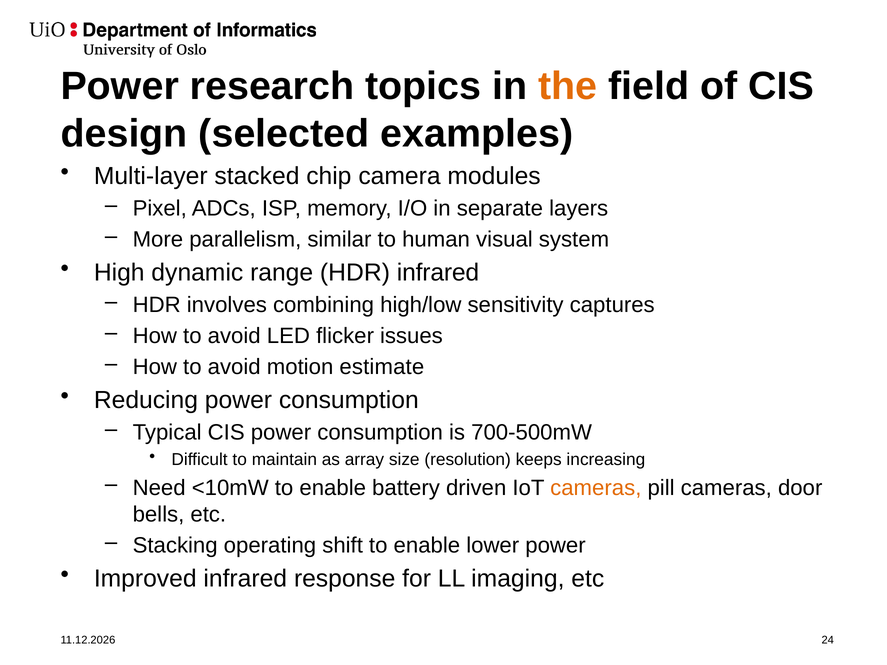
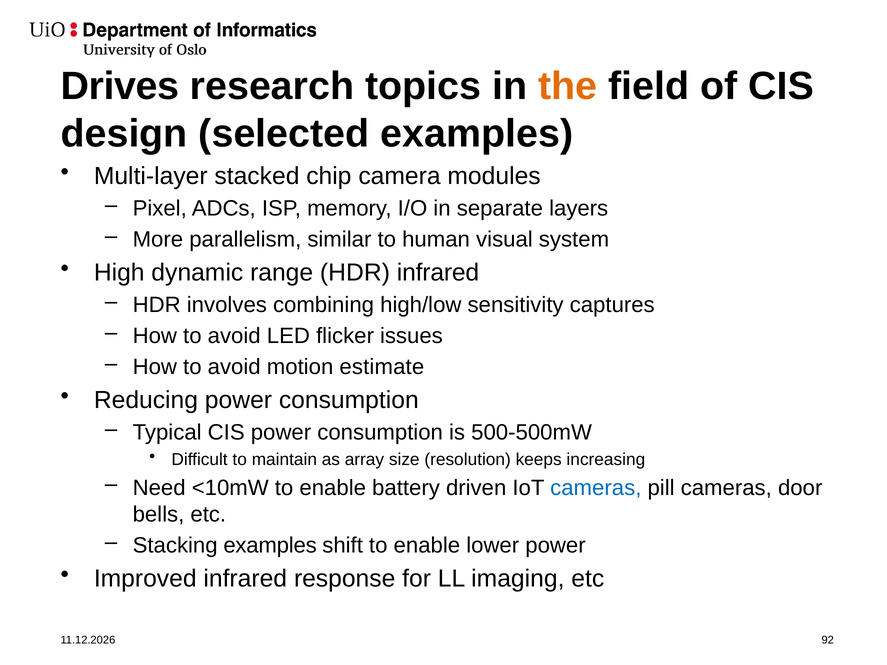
Power: Power -> Drives (120, 86)
700-500mW: 700-500mW -> 500-500mW (532, 433)
cameras colour: orange -> blue (596, 488)
Stacking operating: operating -> examples (270, 546)
24: 24 -> 92 (828, 640)
